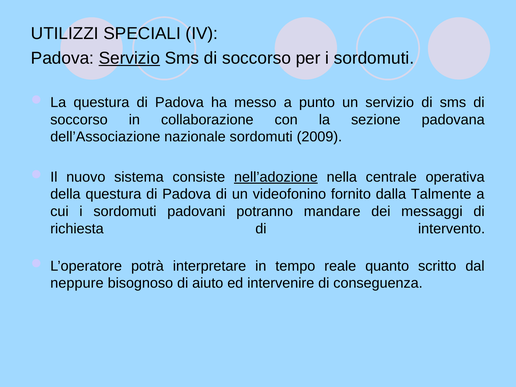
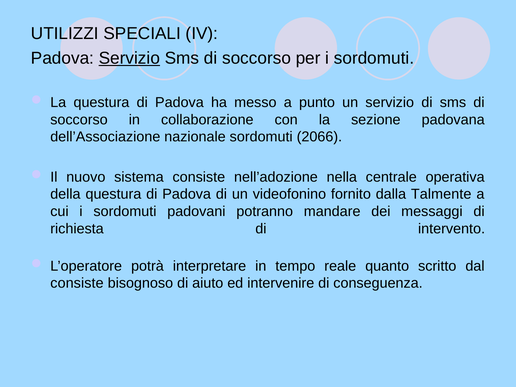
2009: 2009 -> 2066 (319, 137)
nell’adozione underline: present -> none (276, 177)
neppure: neppure -> consiste (77, 283)
